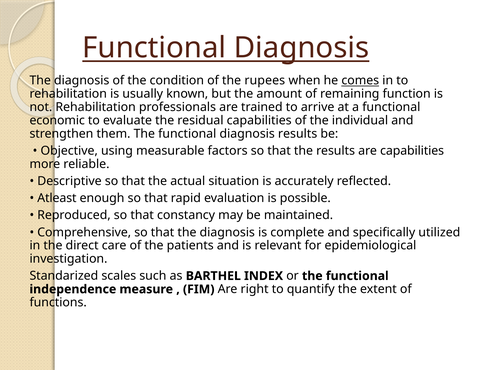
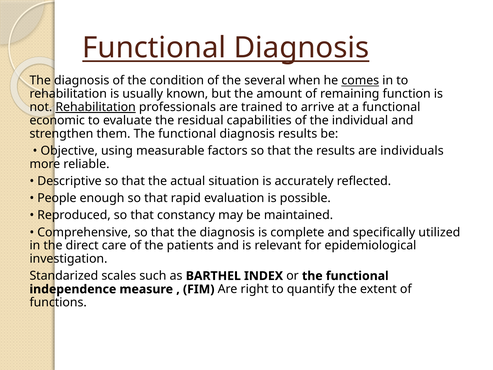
rupees: rupees -> several (265, 81)
Rehabilitation underline: none -> present (96, 107)
are capabilities: capabilities -> individuals (412, 151)
Atleast: Atleast -> People (57, 198)
